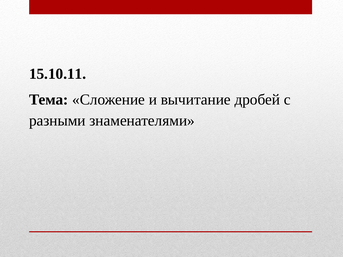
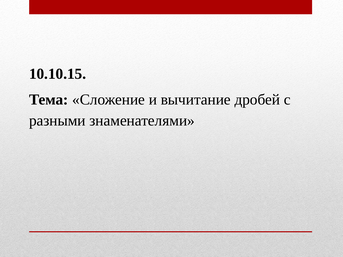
15.10.11: 15.10.11 -> 10.10.15 (58, 74)
